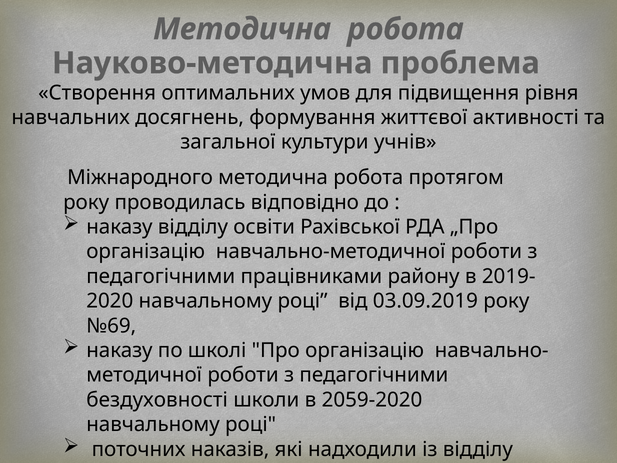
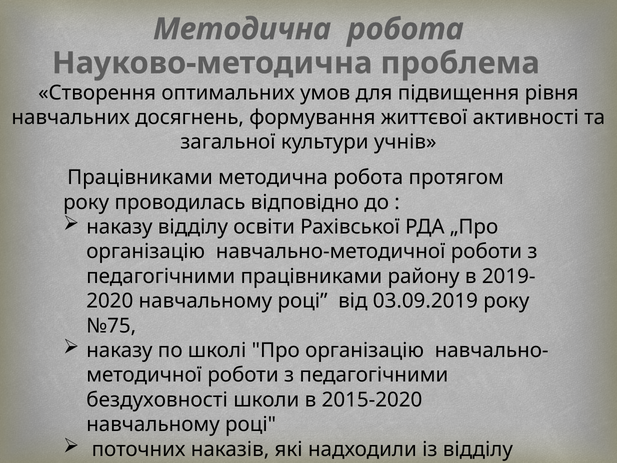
Міжнародного: Міжнародного -> Працівниками (140, 178)
№69: №69 -> №75 (111, 326)
2059-2020: 2059-2020 -> 2015-2020 (372, 400)
